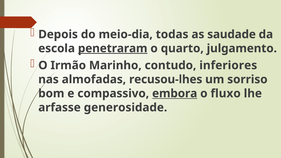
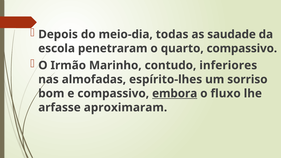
penetraram underline: present -> none (113, 48)
quarto julgamento: julgamento -> compassivo (242, 48)
recusou-lhes: recusou-lhes -> espírito-lhes (166, 79)
generosidade: generosidade -> aproximaram (125, 108)
